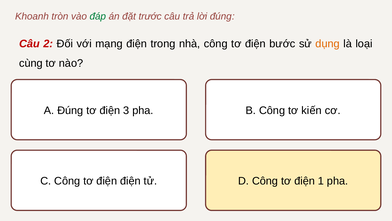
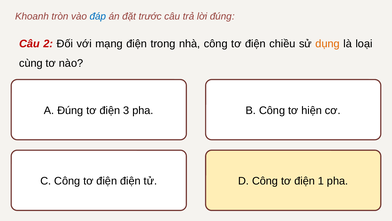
đáp colour: green -> blue (98, 16)
bước: bước -> chiều (282, 44)
kiến: kiến -> hiện (312, 110)
